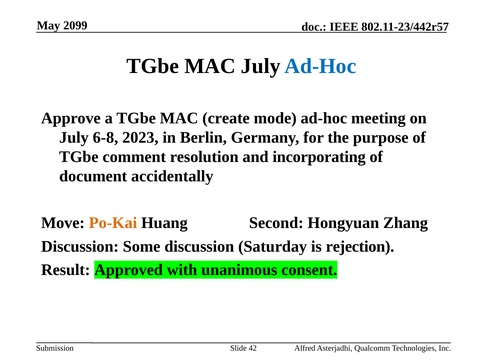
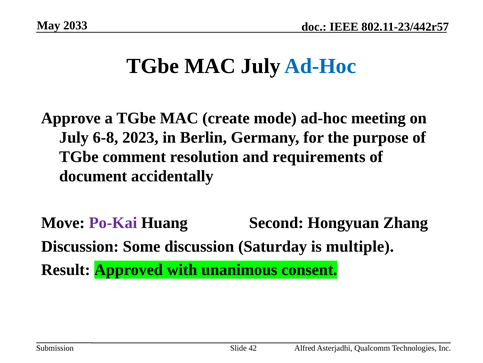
2099: 2099 -> 2033 (75, 26)
incorporating: incorporating -> requirements (319, 157)
Po-Kai colour: orange -> purple (113, 223)
rejection: rejection -> multiple (360, 246)
